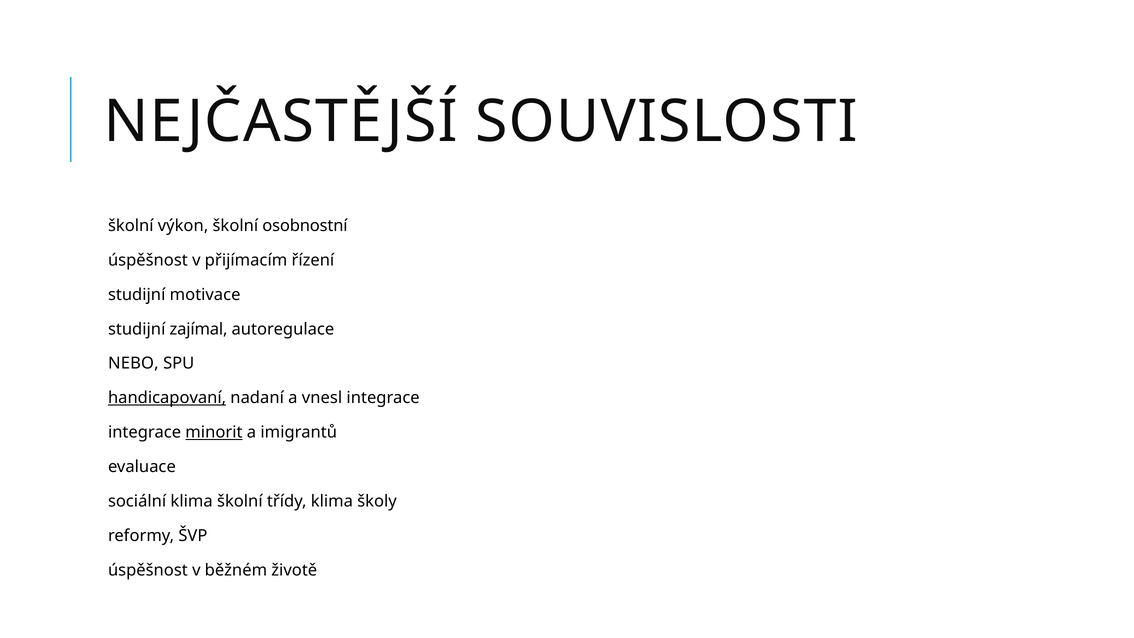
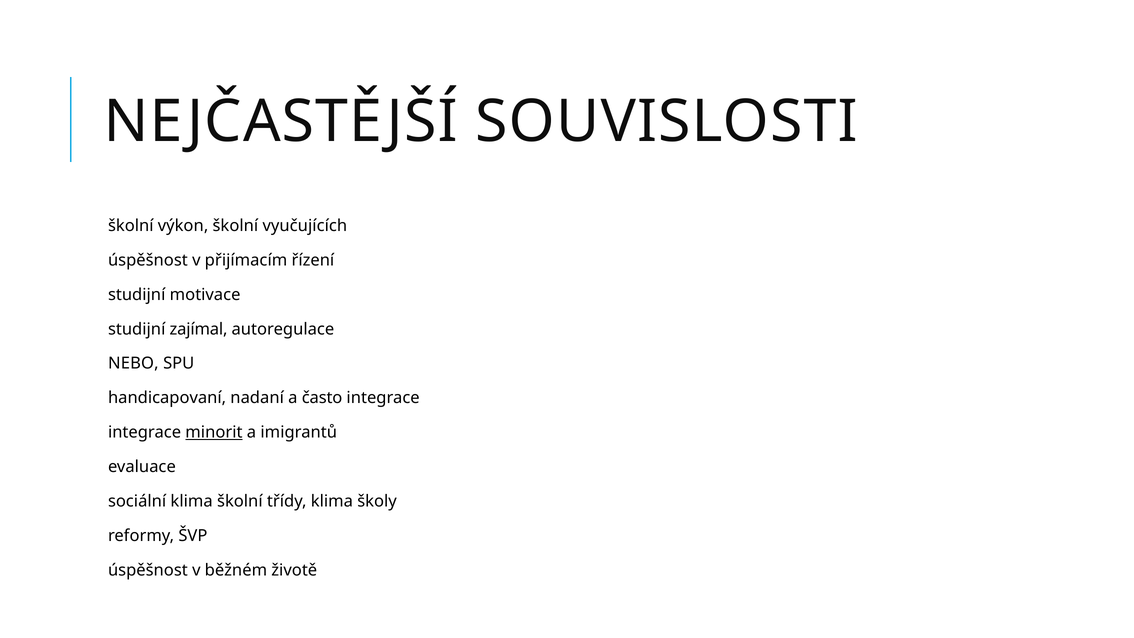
osobnostní: osobnostní -> vyučujících (305, 226)
handicapovaní underline: present -> none (167, 398)
vnesl: vnesl -> často (322, 398)
